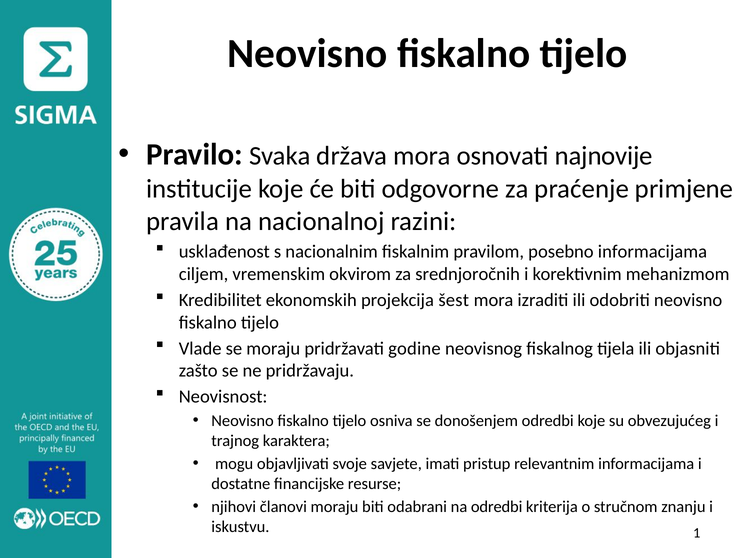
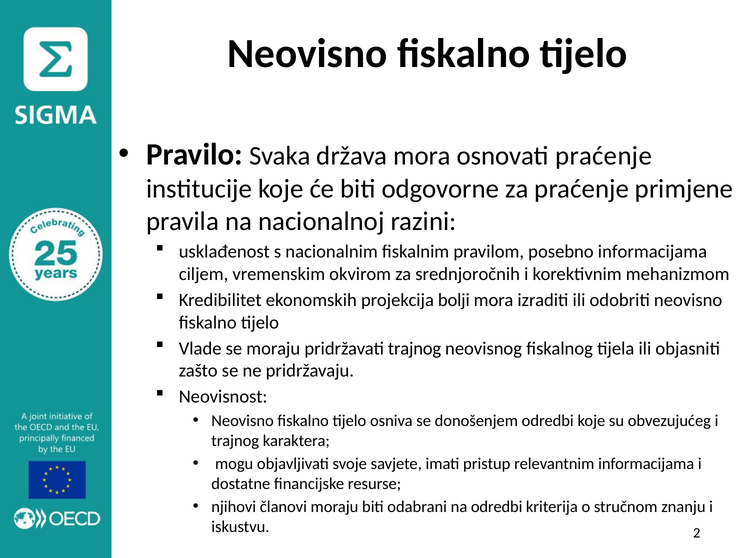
osnovati najnovije: najnovije -> praćenje (604, 156)
šest: šest -> bolji (454, 300)
pridržavati godine: godine -> trajnog (415, 348)
1: 1 -> 2 (697, 533)
